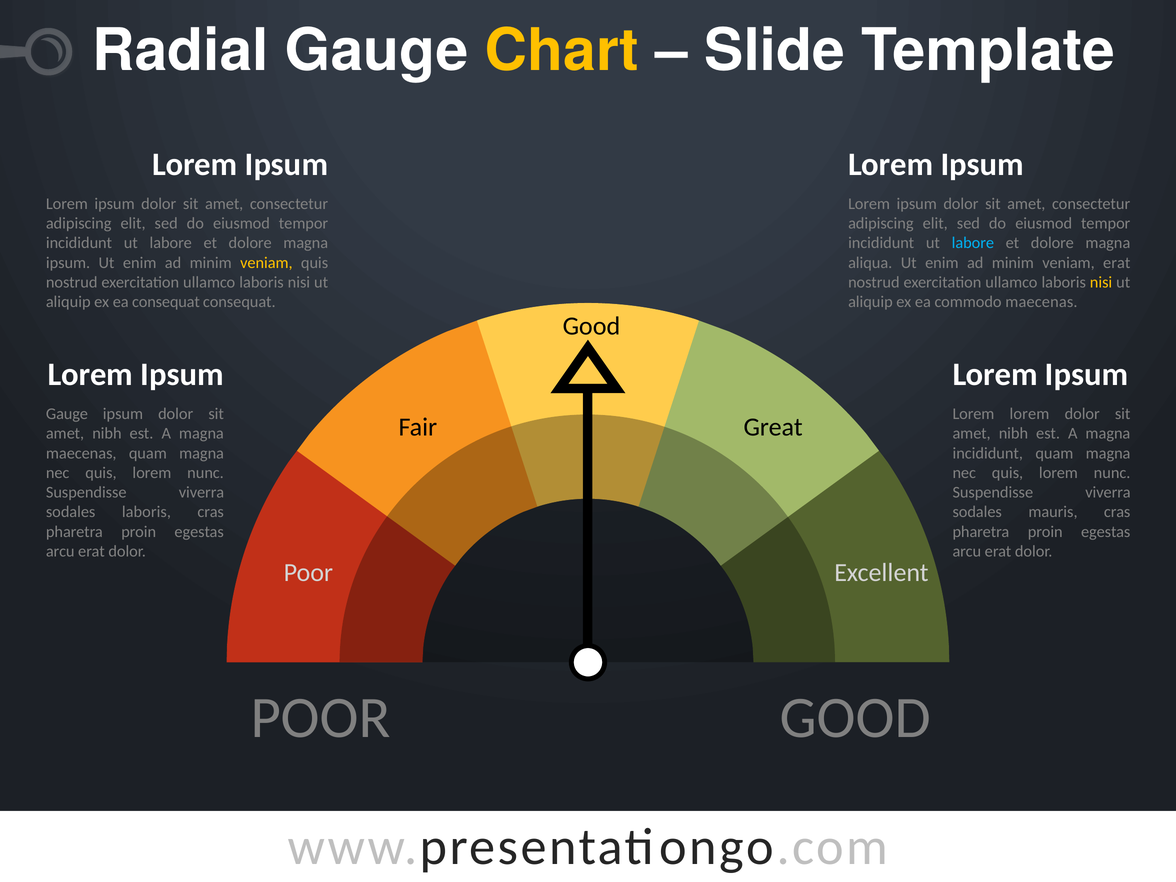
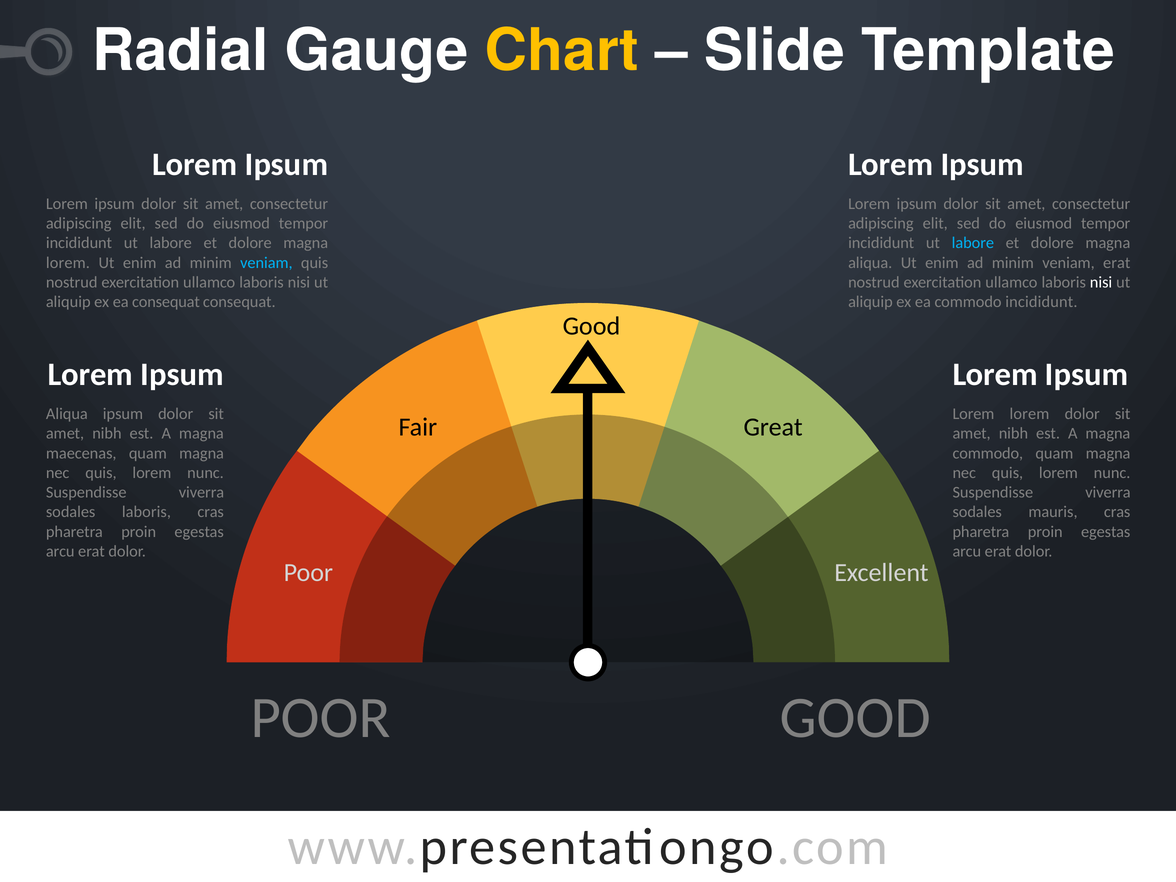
ipsum: ipsum -> lorem (68, 263)
veniam colour: yellow -> light blue (266, 263)
nisi colour: yellow -> white (1101, 282)
commodo maecenas: maecenas -> incididunt (1041, 302)
Gauge: Gauge -> Aliqua (67, 414)
incididunt: incididunt -> commodo (988, 453)
